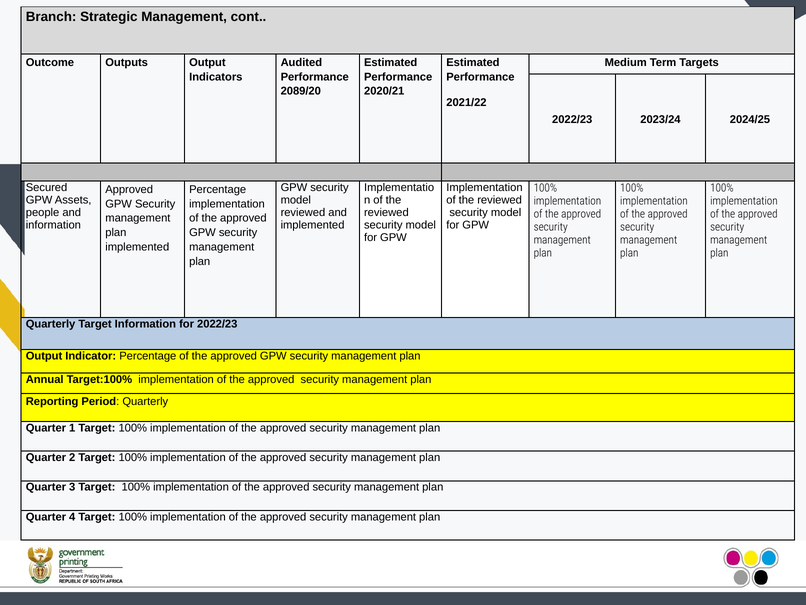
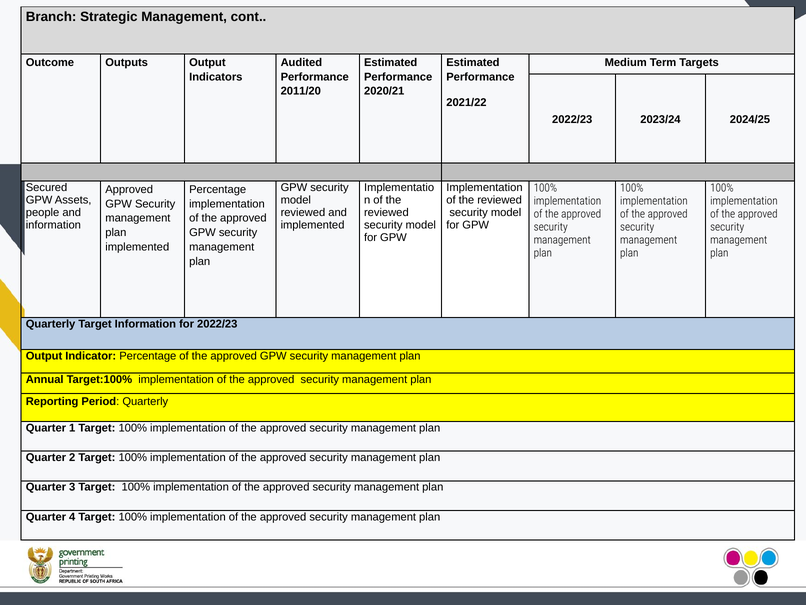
2089/20: 2089/20 -> 2011/20 (301, 91)
